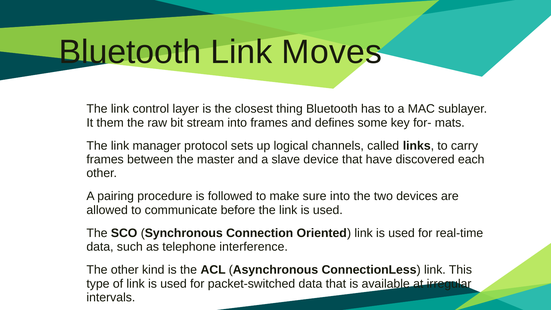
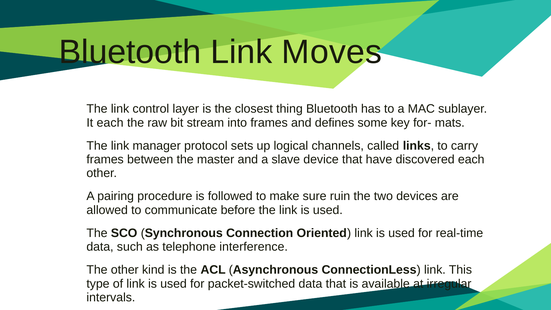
It them: them -> each (110, 123)
sure into: into -> ruin (340, 196)
